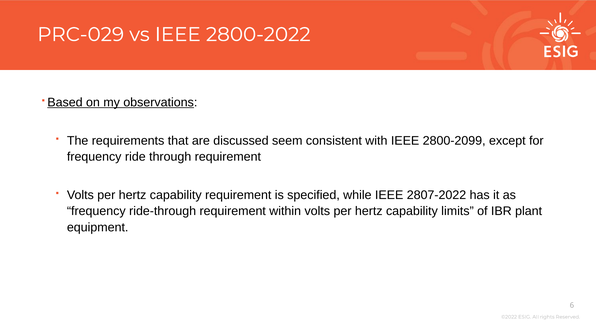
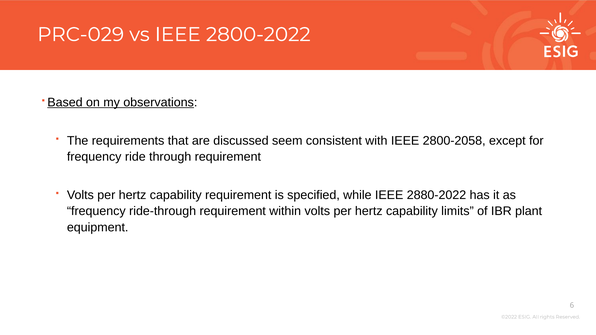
2800-2099: 2800-2099 -> 2800-2058 (454, 141)
2807-2022: 2807-2022 -> 2880-2022 (436, 195)
